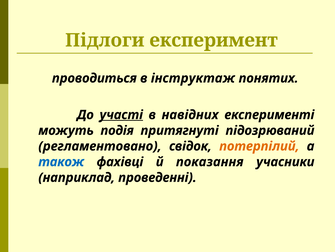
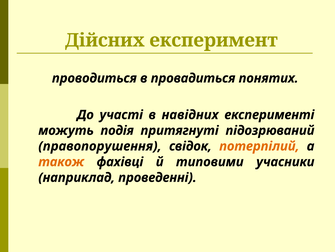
Підлоги: Підлоги -> Дійсних (105, 40)
інструктаж: інструктаж -> провадиться (193, 78)
участі underline: present -> none (121, 115)
регламентовано: регламентовано -> правопорушення (100, 146)
також colour: blue -> orange (61, 161)
показання: показання -> типовими (210, 161)
